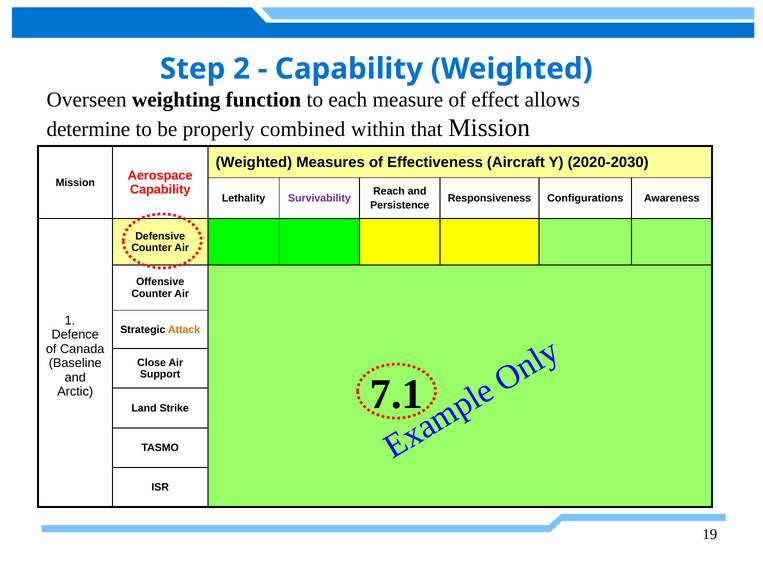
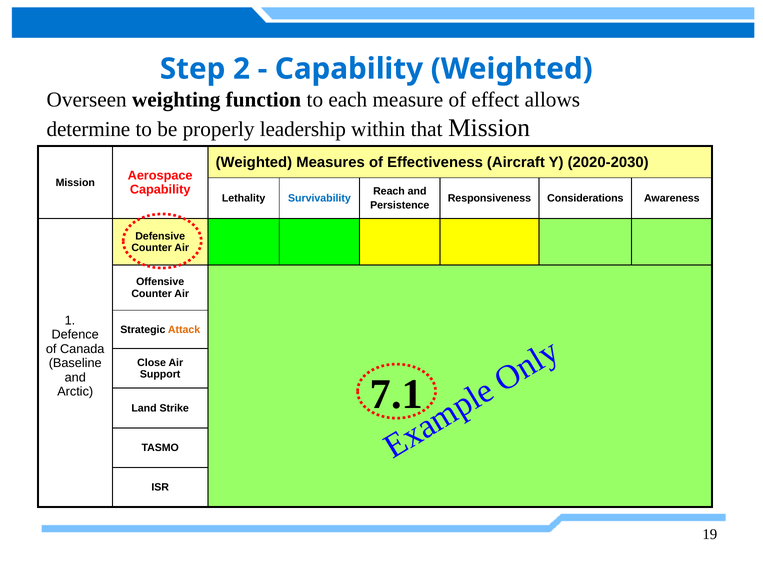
combined: combined -> leadership (303, 129)
Survivability colour: purple -> blue (319, 198)
Configurations: Configurations -> Considerations (585, 198)
